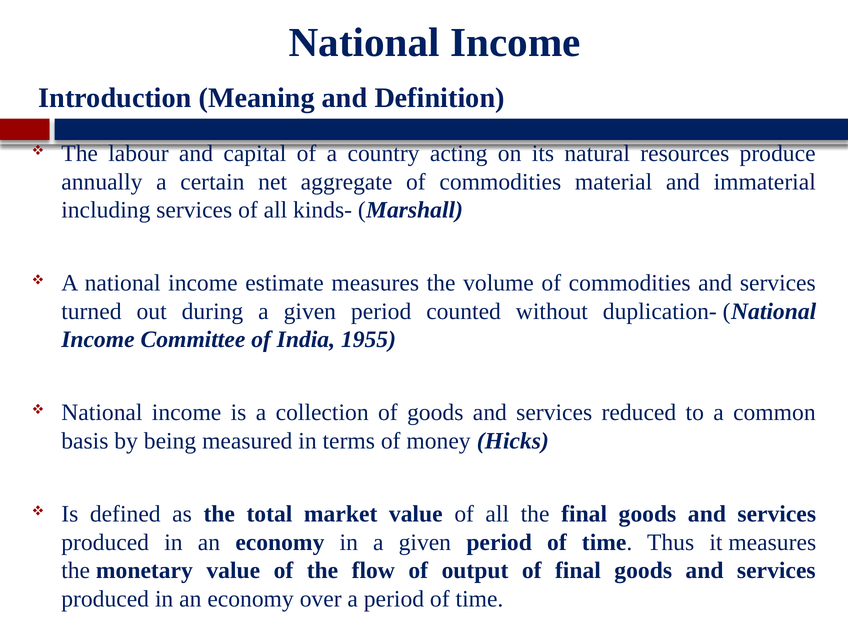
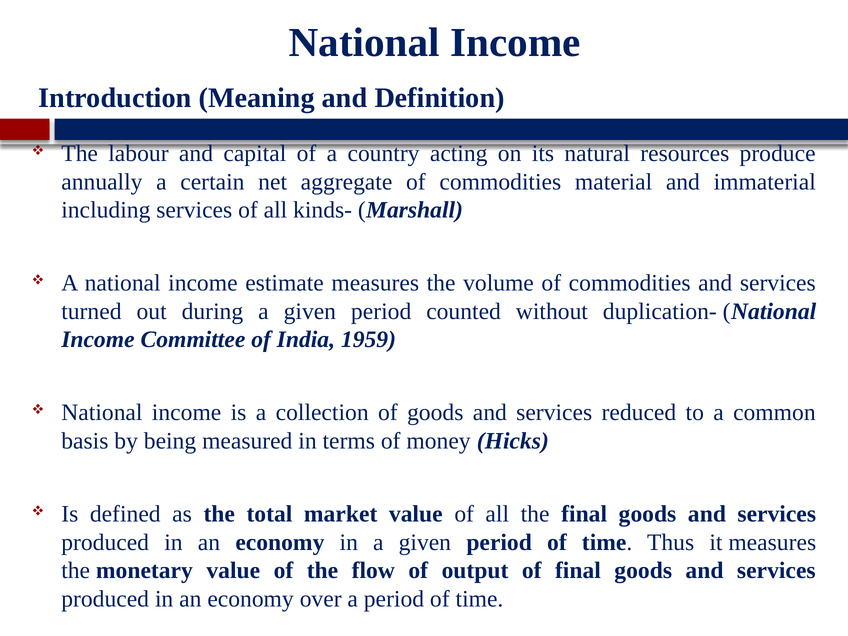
1955: 1955 -> 1959 (368, 340)
